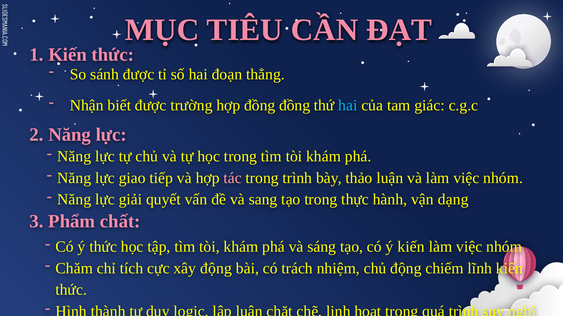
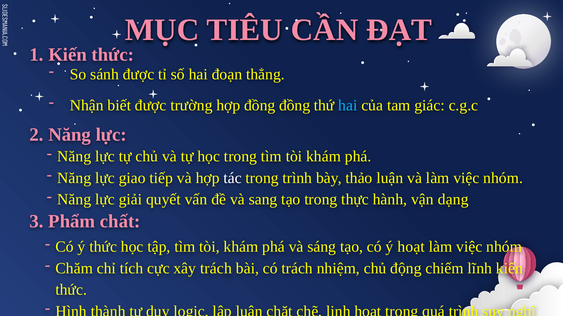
tác colour: pink -> white (233, 178)
ý kiến: kiến -> hoạt (411, 247)
xây động: động -> trách (216, 269)
